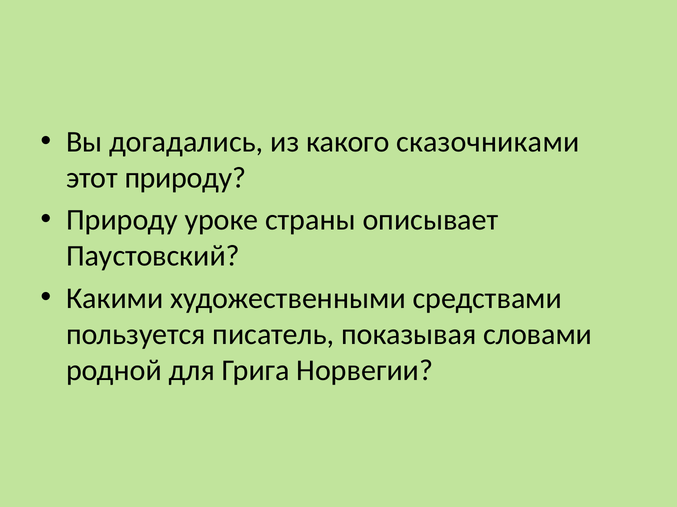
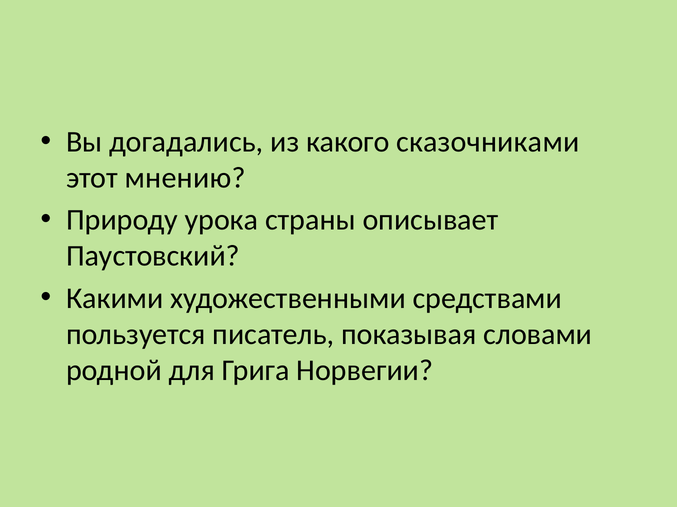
этот природу: природу -> мнению (185, 178)
уроке: уроке -> урока (221, 220)
